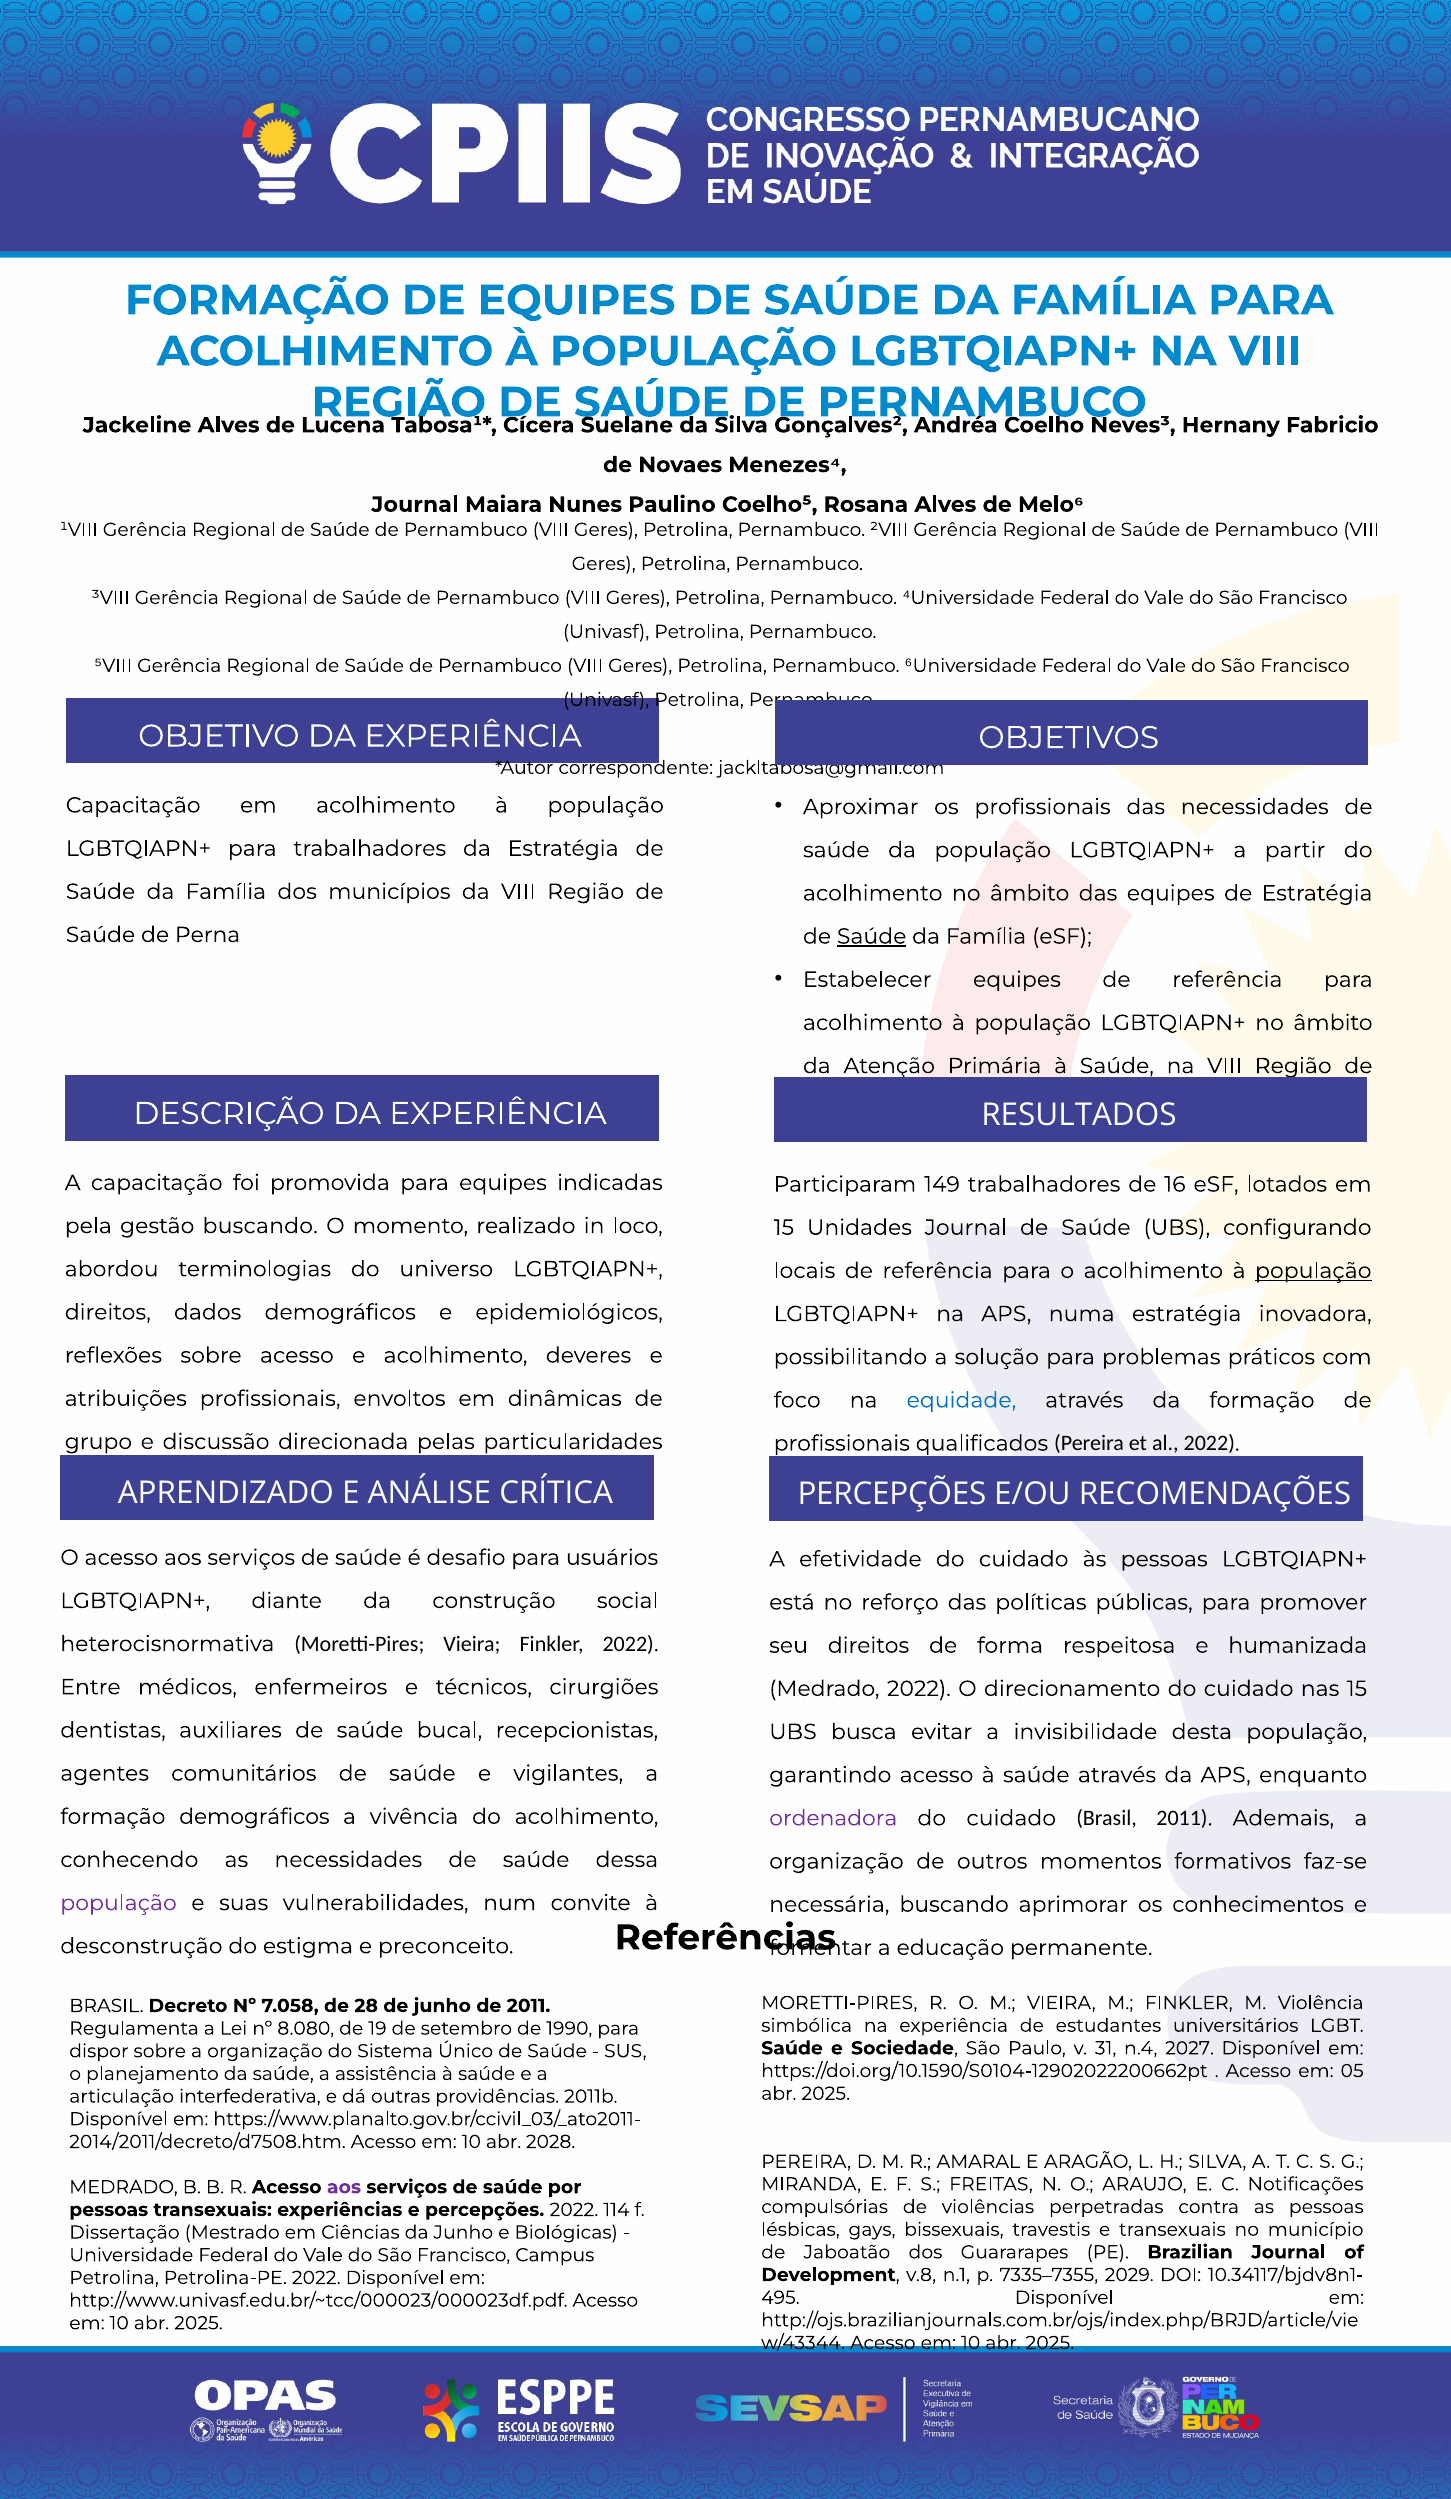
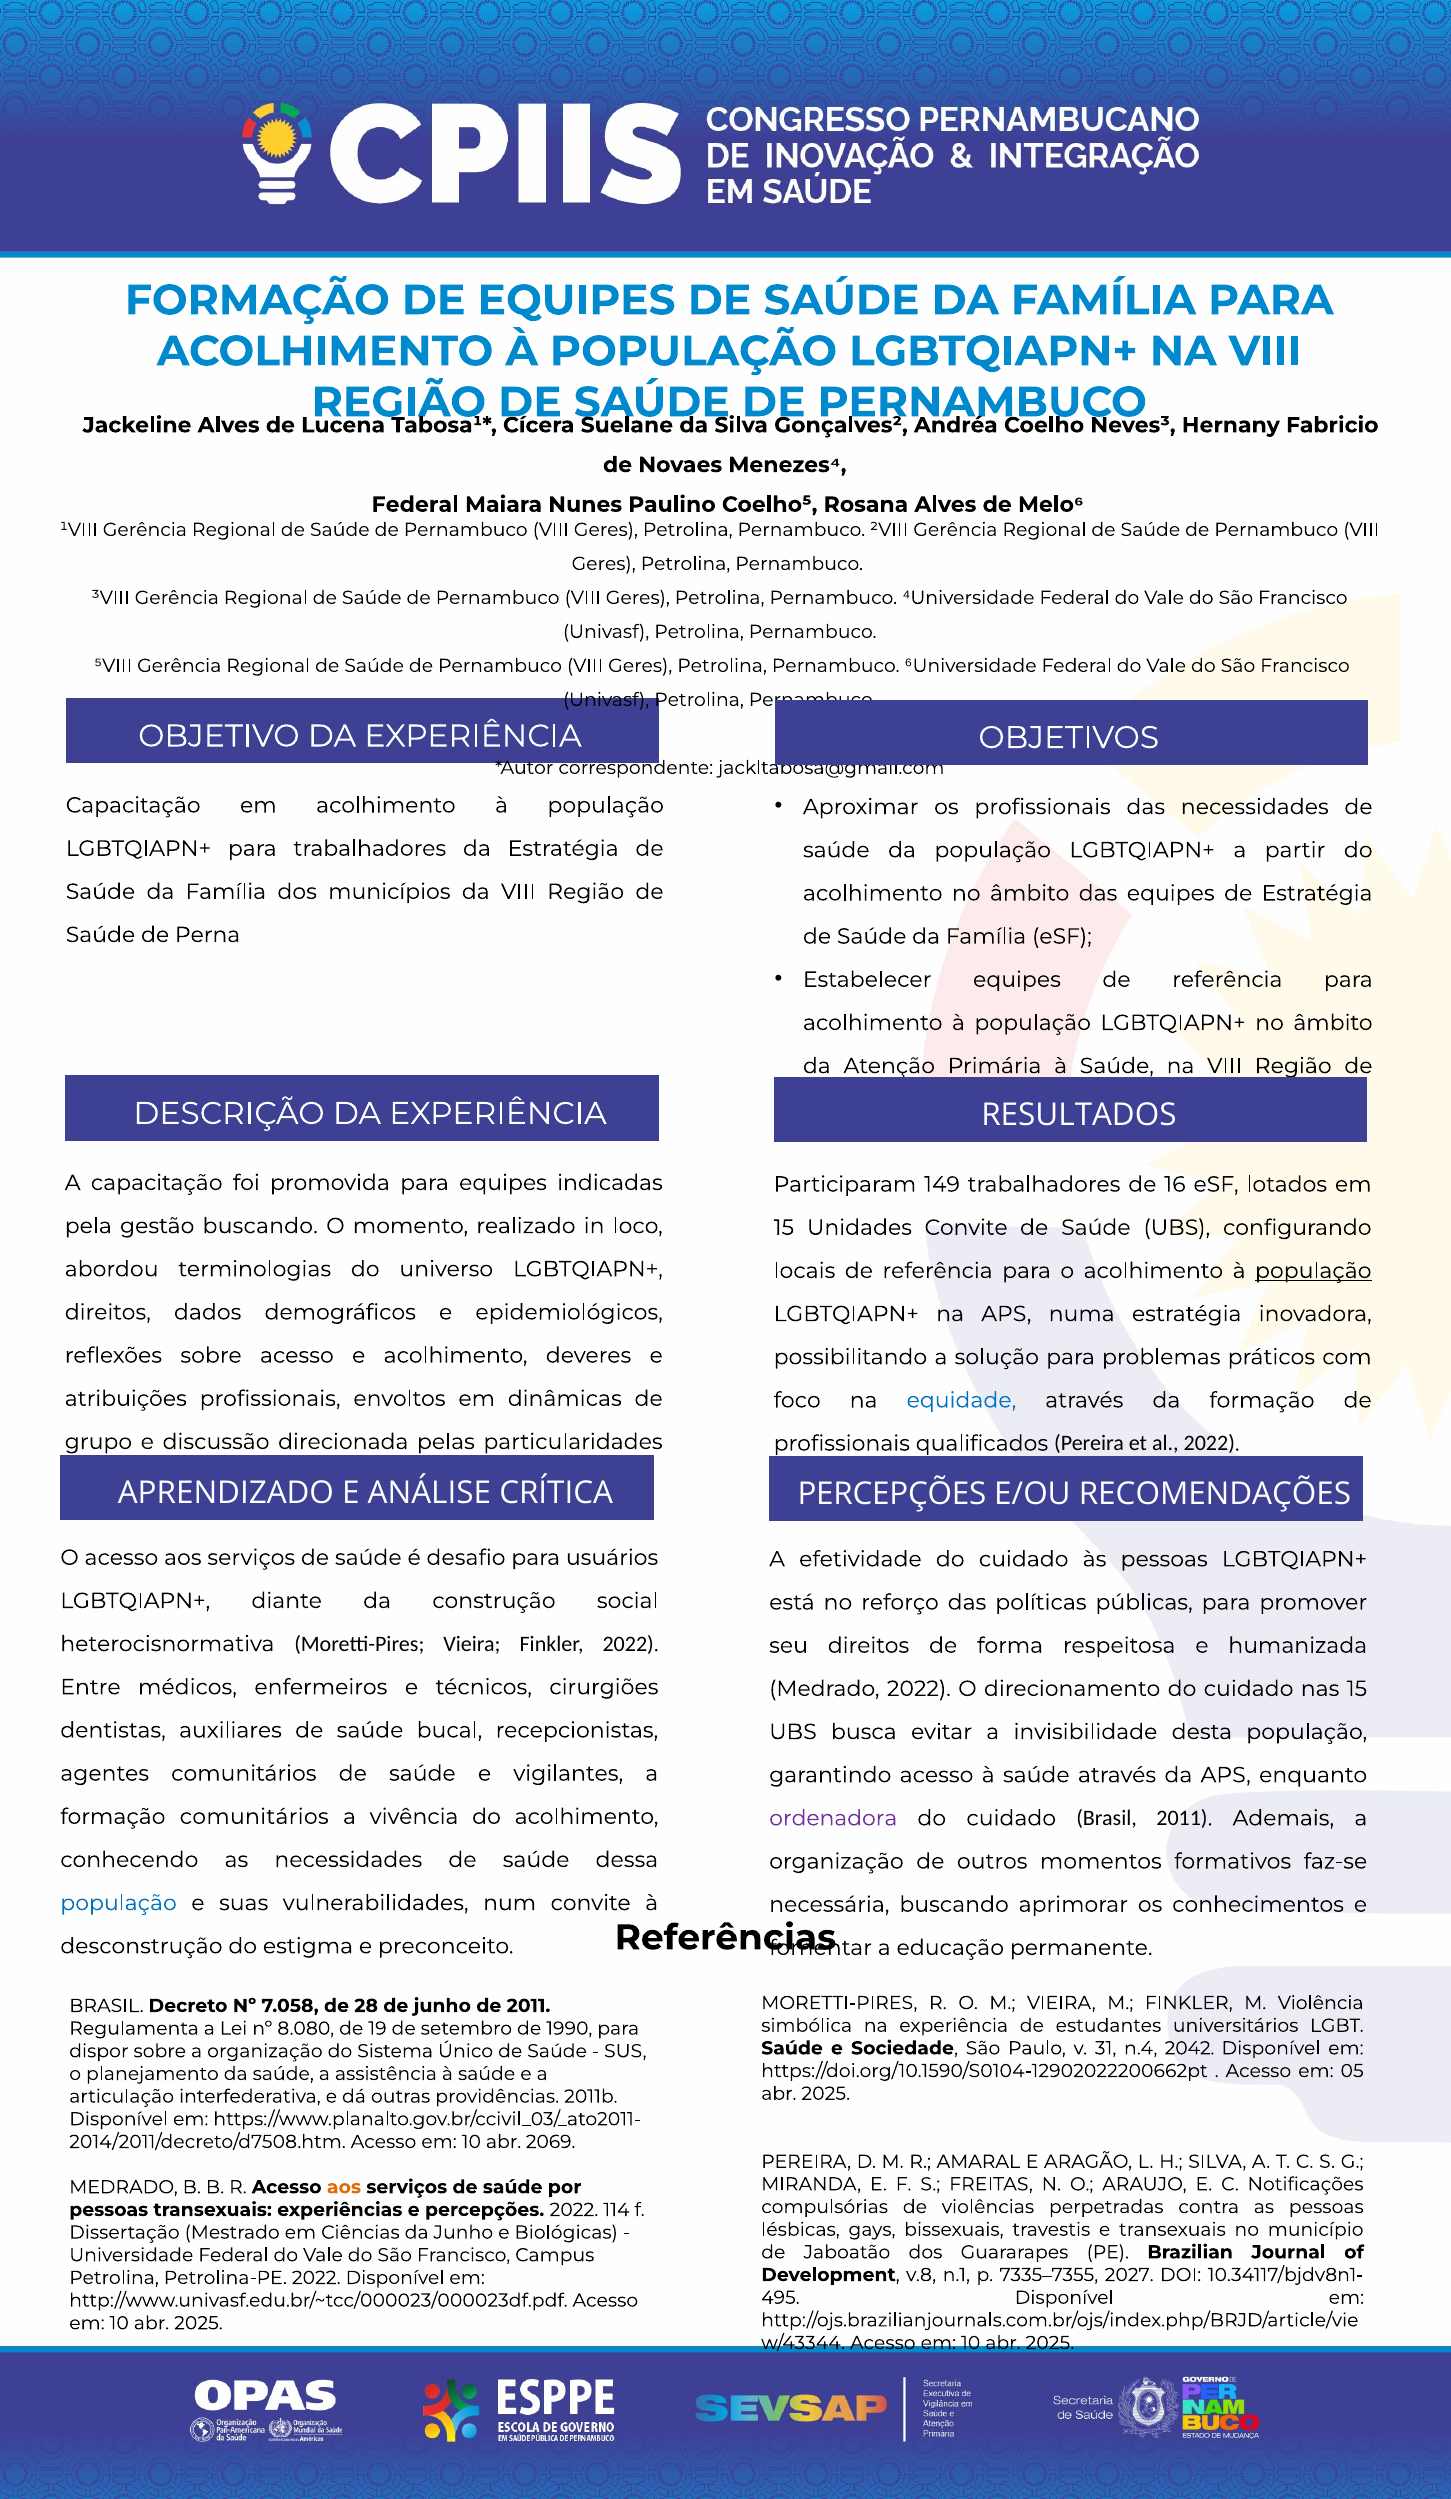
Journal: Journal -> Federal (415, 505)
Saúde underline: present -> none (872, 937)
Unidades Journal: Journal -> Convite (966, 1228)
formação demográficos: demográficos -> comunitários (254, 1818)
população colour: purple -> blue (119, 1904)
2027: 2027 -> 2042 (1190, 2049)
2028: 2028 -> 2069 (551, 2143)
aos colour: purple -> orange (344, 2188)
2029: 2029 -> 2027 (1129, 2276)
